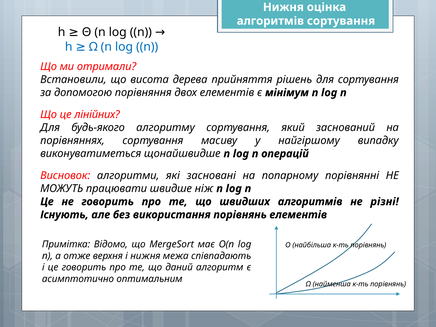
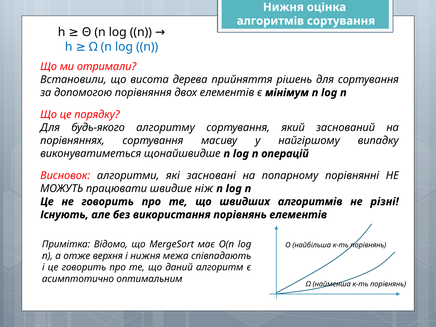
лінійних: лінійних -> порядку (97, 114)
